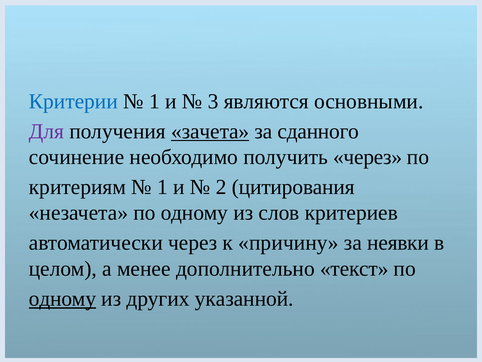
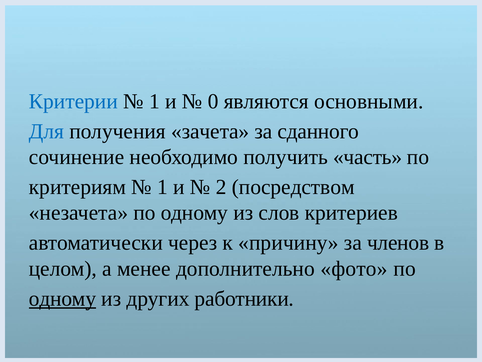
3: 3 -> 0 (213, 101)
Для colour: purple -> blue (46, 131)
зачета underline: present -> none (210, 131)
получить через: через -> часть (368, 157)
цитирования: цитирования -> посредством (293, 187)
неявки: неявки -> членов (398, 243)
текст: текст -> фото (354, 268)
указанной: указанной -> работники (244, 298)
